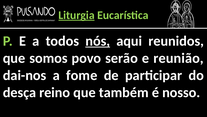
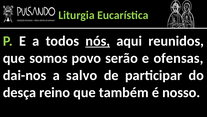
Liturgia underline: present -> none (76, 15)
reunião: reunião -> ofensas (178, 58)
fome: fome -> salvo (82, 75)
